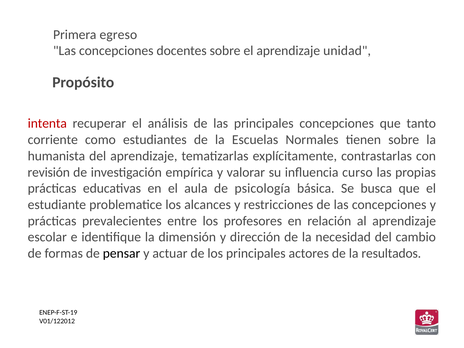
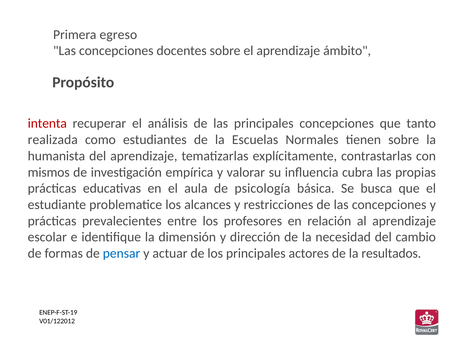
unidad: unidad -> ámbito (347, 51)
corriente: corriente -> realizada (53, 140)
revisión: revisión -> mismos (49, 172)
curso: curso -> cubra (358, 172)
pensar colour: black -> blue (122, 253)
